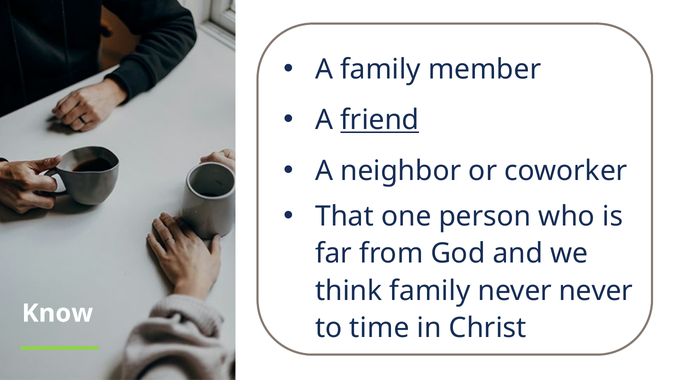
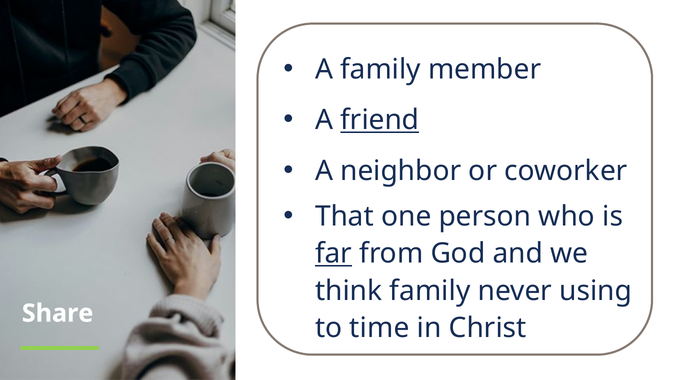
far underline: none -> present (334, 253)
never never: never -> using (596, 291)
Know: Know -> Share (58, 313)
